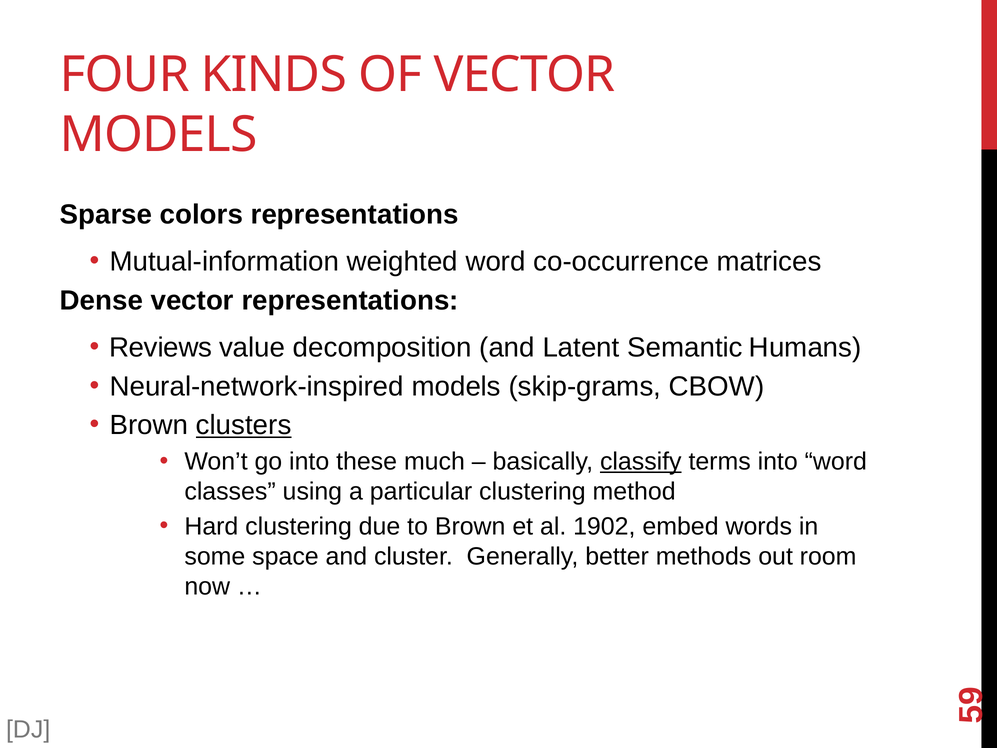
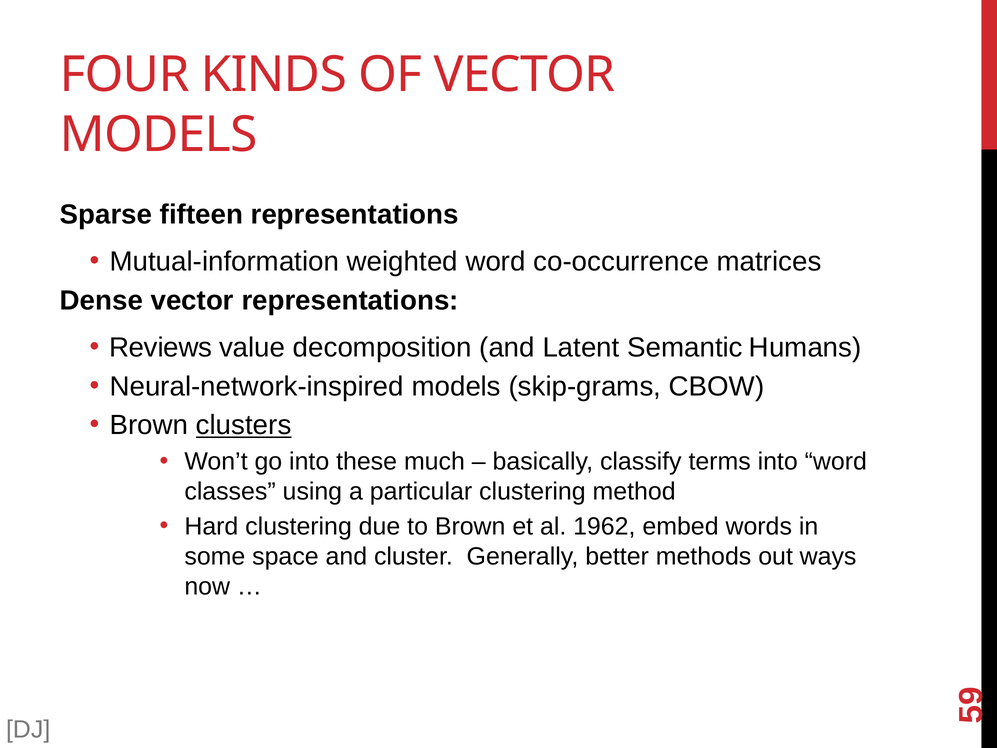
colors: colors -> fifteen (201, 215)
classify underline: present -> none (641, 462)
1902: 1902 -> 1962 (604, 526)
room: room -> ways (828, 556)
